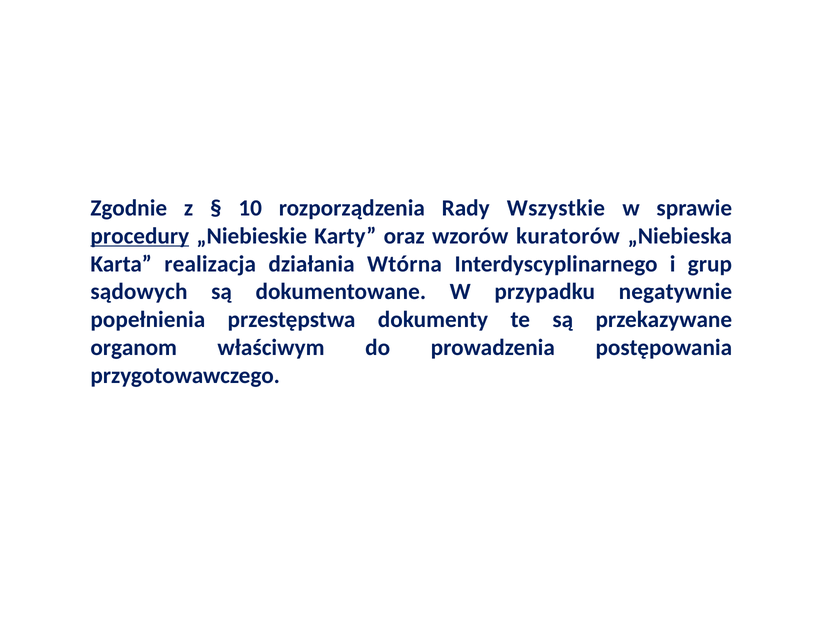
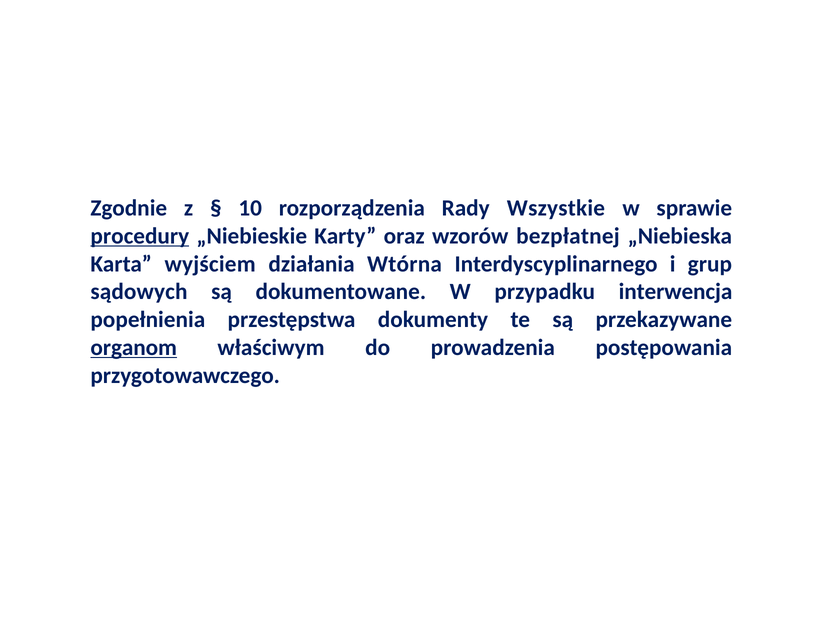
kuratorów: kuratorów -> bezpłatnej (568, 236)
realizacja: realizacja -> wyjściem (210, 264)
negatywnie: negatywnie -> interwencja (676, 292)
organom underline: none -> present (134, 348)
